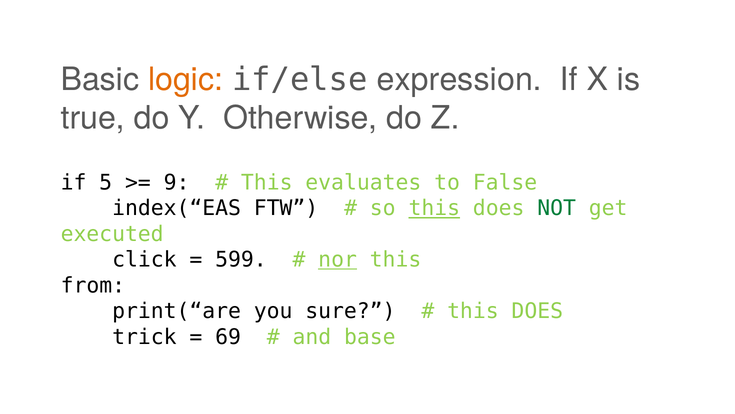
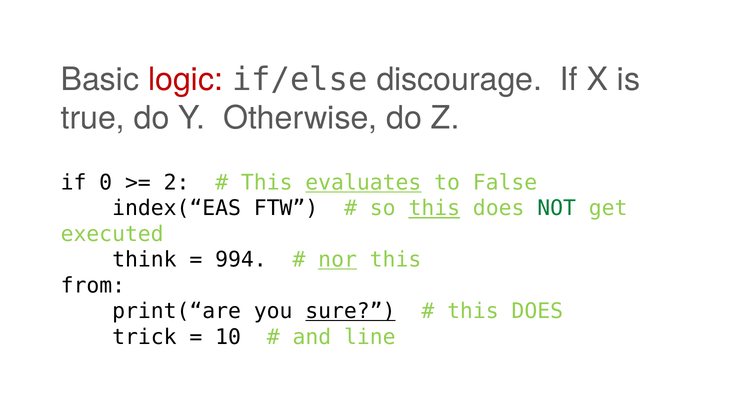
logic colour: orange -> red (186, 79)
expression: expression -> discourage (459, 79)
5: 5 -> 0 (106, 182)
9: 9 -> 2 (177, 182)
evaluates underline: none -> present (363, 182)
click: click -> think (144, 259)
599: 599 -> 994 (241, 259)
sure underline: none -> present (350, 311)
69: 69 -> 10 (228, 336)
base: base -> line (370, 336)
